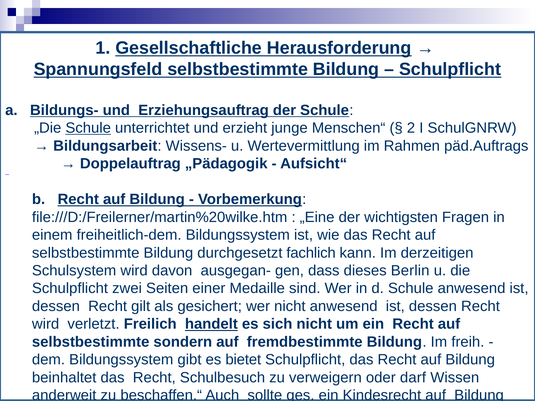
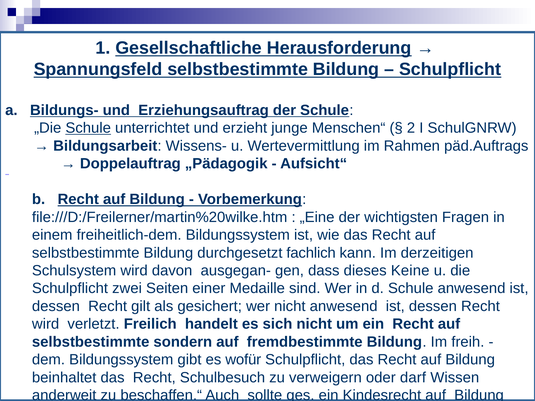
Berlin: Berlin -> Keine (410, 271)
handelt underline: present -> none (211, 324)
bietet: bietet -> wofür (243, 360)
